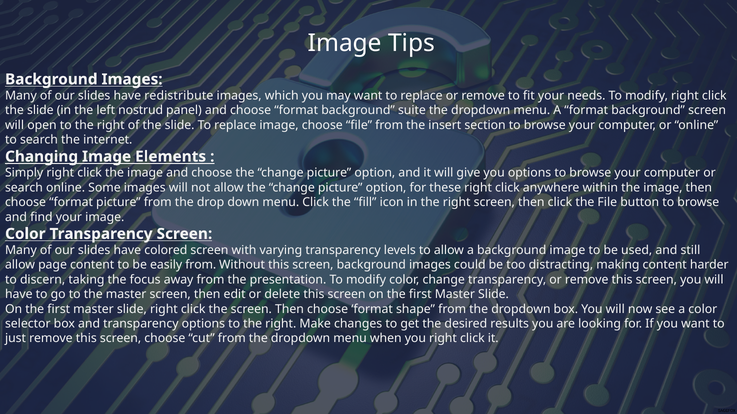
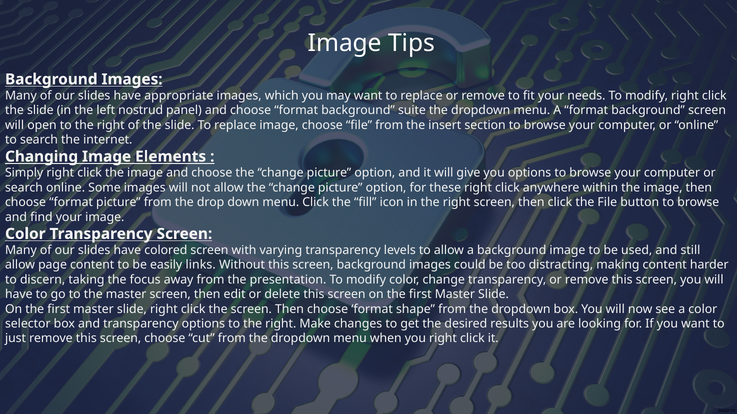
redistribute: redistribute -> appropriate (179, 96)
easily from: from -> links (201, 265)
